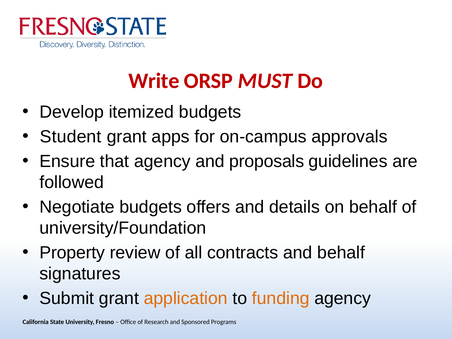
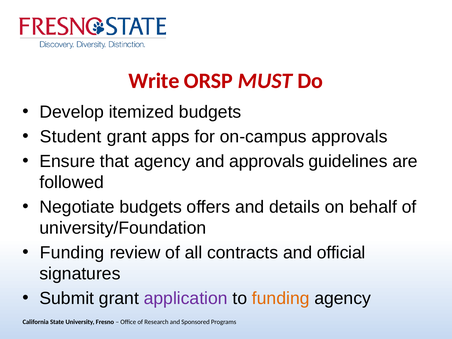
and proposals: proposals -> approvals (267, 161)
Property: Property -> Funding (72, 253)
and behalf: behalf -> official (341, 253)
application colour: orange -> purple (186, 298)
